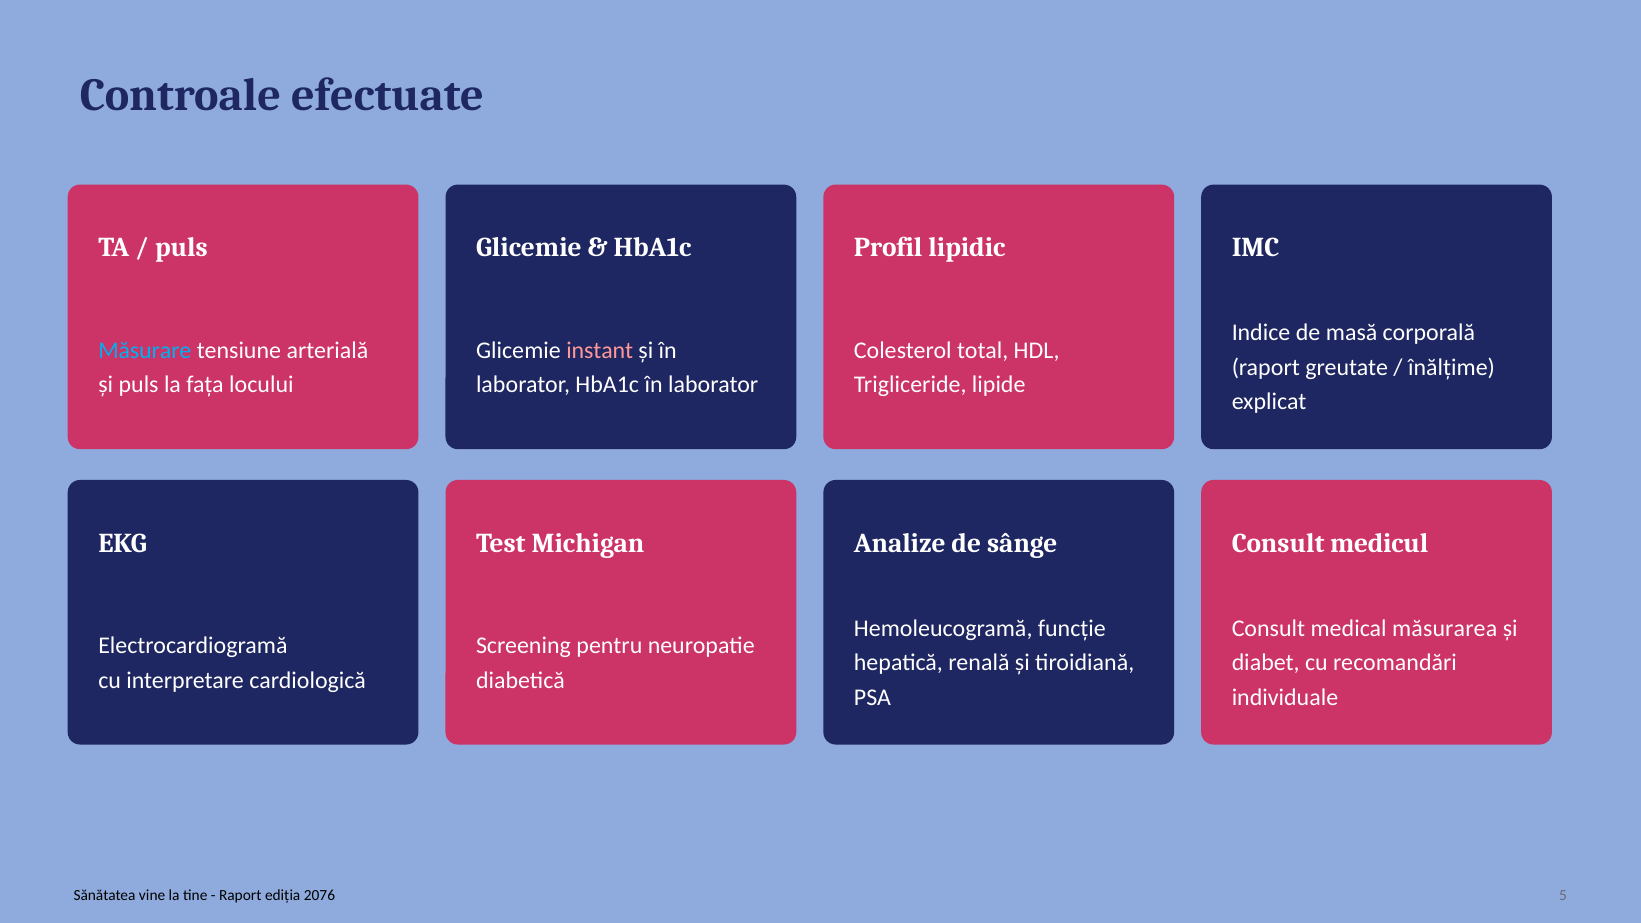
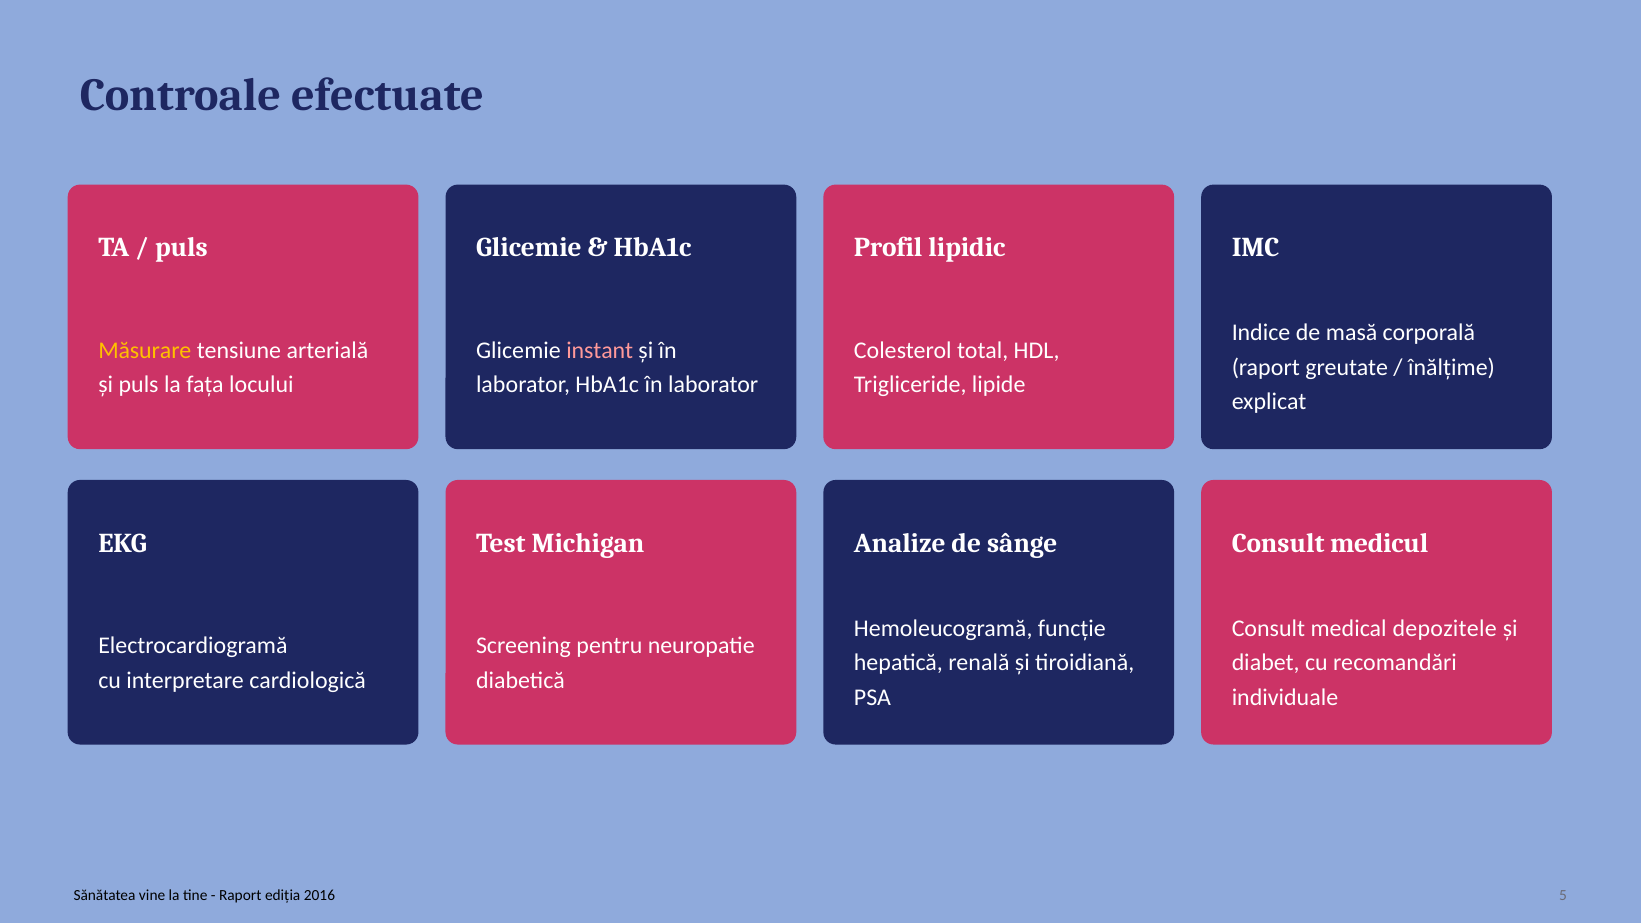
Măsurare colour: light blue -> yellow (145, 350)
măsurarea: măsurarea -> depozitele (1445, 628)
2076: 2076 -> 2016 (319, 896)
